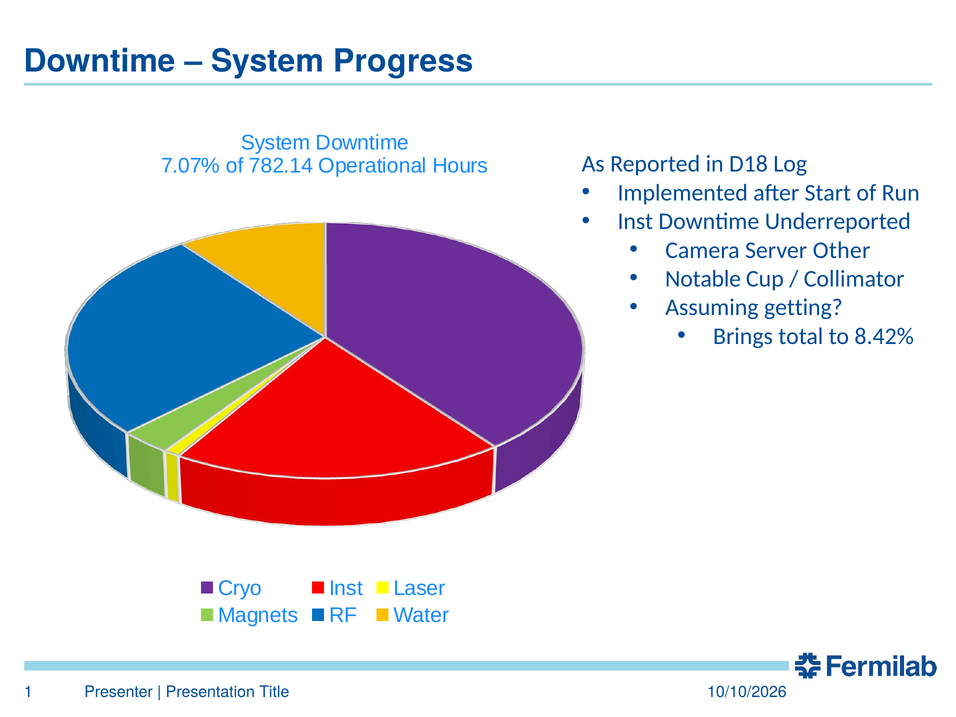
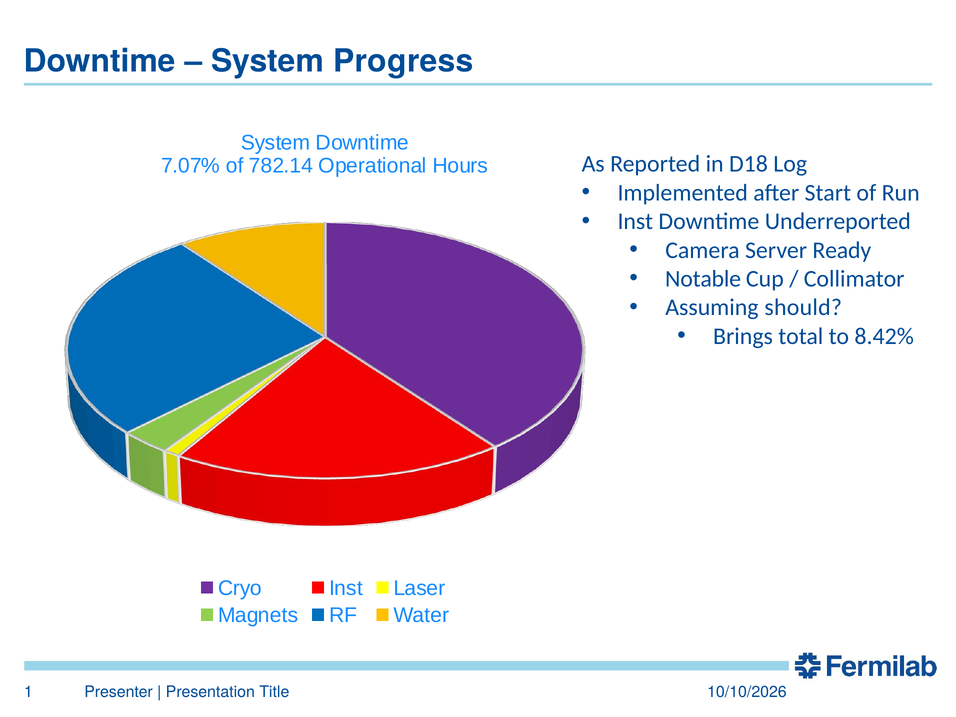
Other: Other -> Ready (842, 250)
getting: getting -> should (803, 307)
